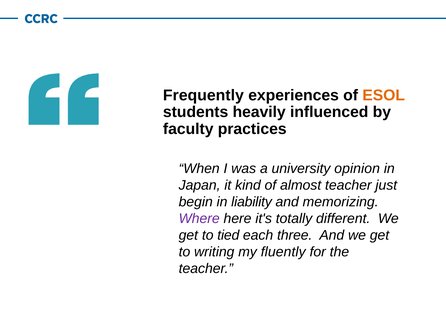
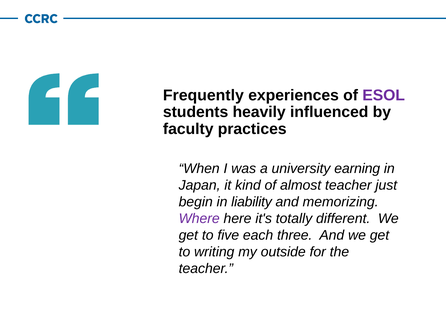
ESOL colour: orange -> purple (384, 95)
opinion: opinion -> earning (357, 169)
tied: tied -> five (228, 236)
fluently: fluently -> outside (283, 252)
